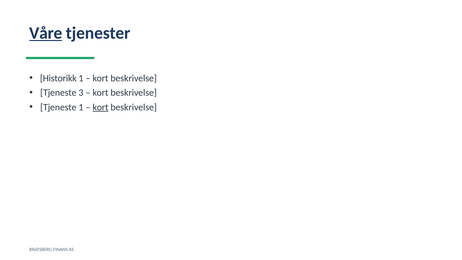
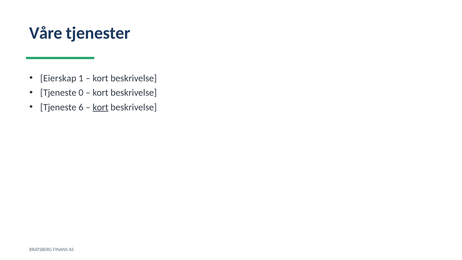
Våre underline: present -> none (46, 33)
Historikk: Historikk -> Eierskap (58, 78)
3: 3 -> 0 (81, 93)
Tjeneste 1: 1 -> 6 (81, 107)
